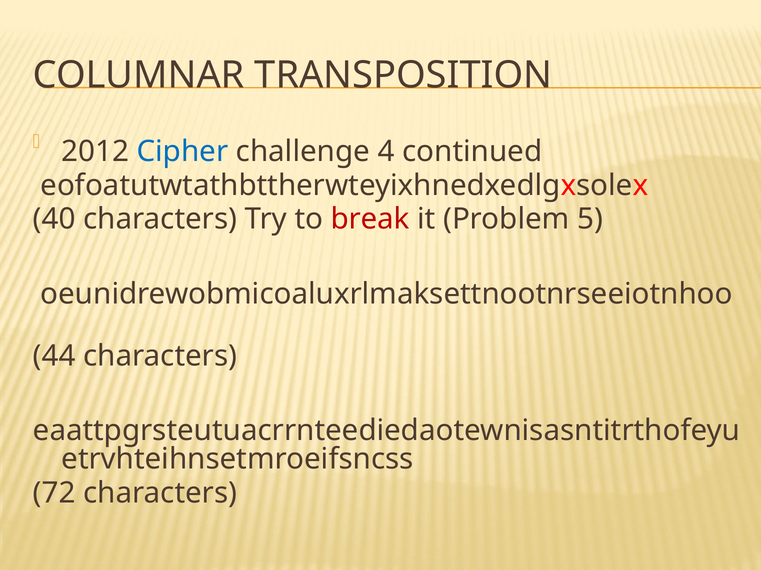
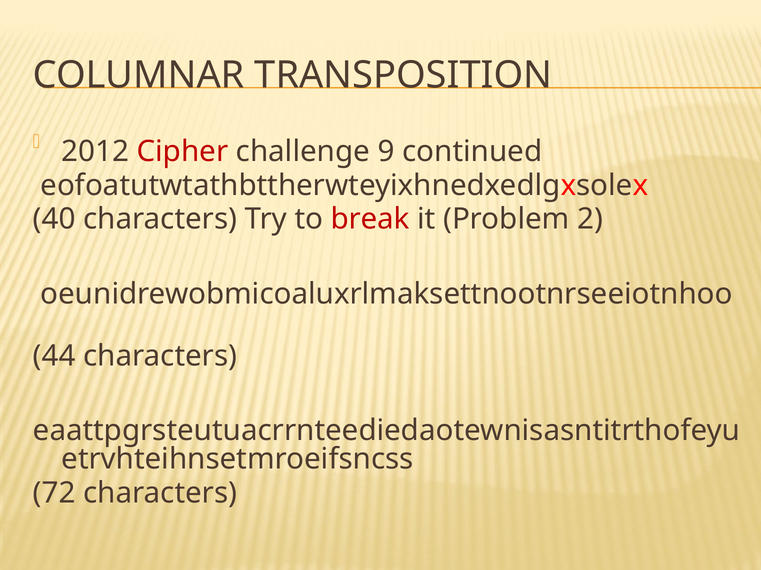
Cipher colour: blue -> red (182, 152)
4: 4 -> 9 (386, 152)
5: 5 -> 2 (590, 219)
